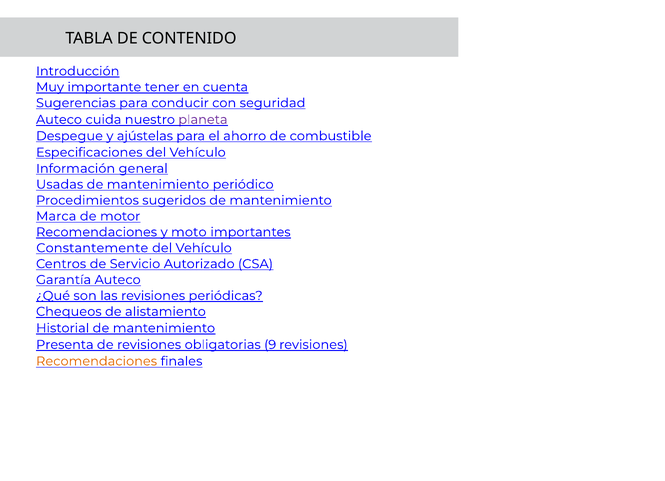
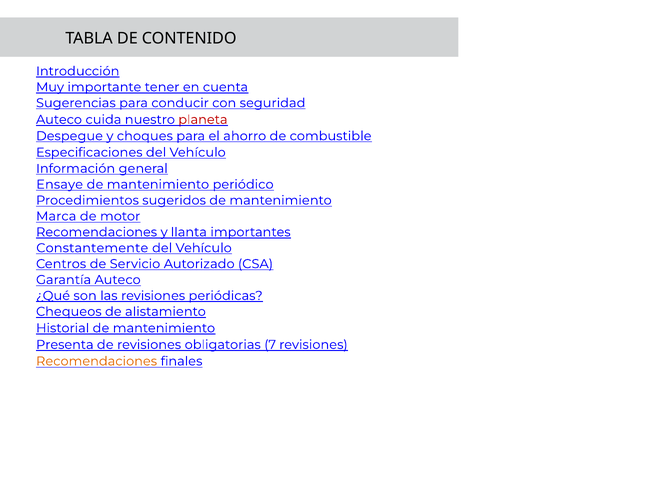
planeta colour: purple -> red (203, 120)
ajústelas: ajústelas -> choques (145, 136)
Usadas: Usadas -> Ensaye (60, 185)
moto: moto -> llanta (189, 232)
9: 9 -> 7 (270, 345)
